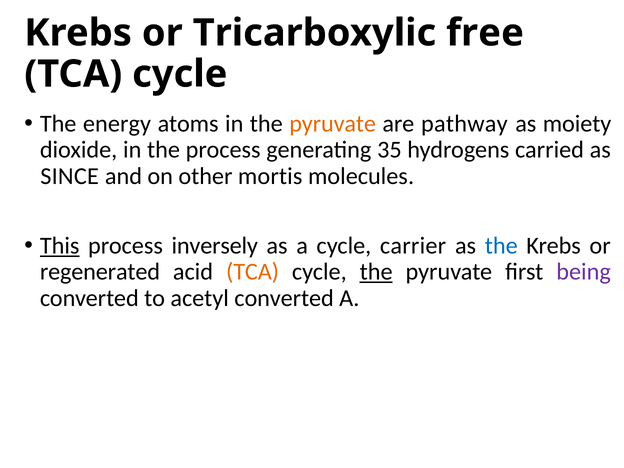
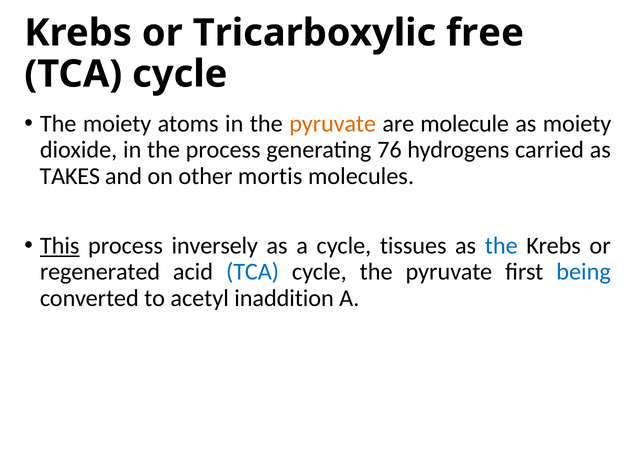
The energy: energy -> moiety (117, 124)
pathway: pathway -> molecule (465, 124)
35: 35 -> 76 (389, 150)
SINCE: SINCE -> TAKES (70, 176)
carrier: carrier -> tissues (413, 246)
TCA colour: orange -> blue (253, 272)
the underline: present -> none (376, 272)
being colour: purple -> blue (584, 272)
acetyl converted: converted -> inaddition (284, 298)
